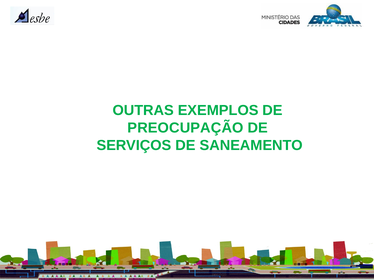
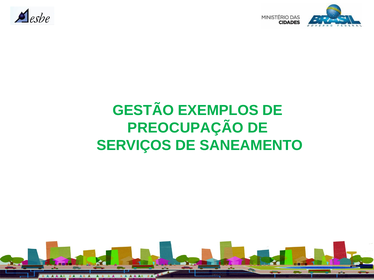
OUTRAS: OUTRAS -> GESTÃO (143, 111)
